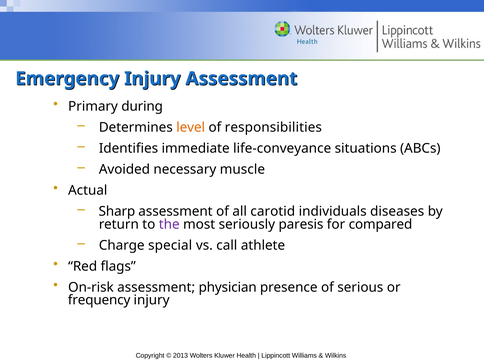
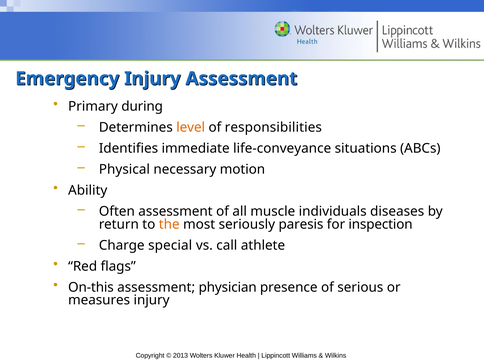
Avoided: Avoided -> Physical (124, 169)
muscle: muscle -> motion (242, 169)
Actual: Actual -> Ability (88, 190)
Sharp: Sharp -> Often (117, 211)
carotid: carotid -> muscle (273, 211)
the colour: purple -> orange (169, 224)
compared: compared -> inspection (381, 224)
On-risk: On-risk -> On-this (91, 287)
frequency: frequency -> measures (99, 300)
